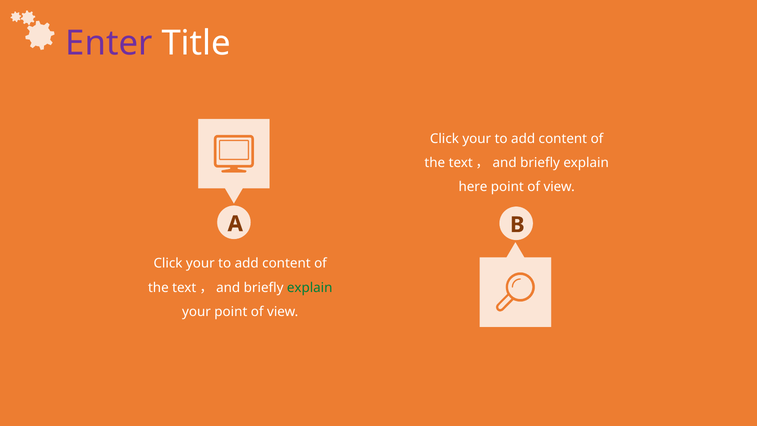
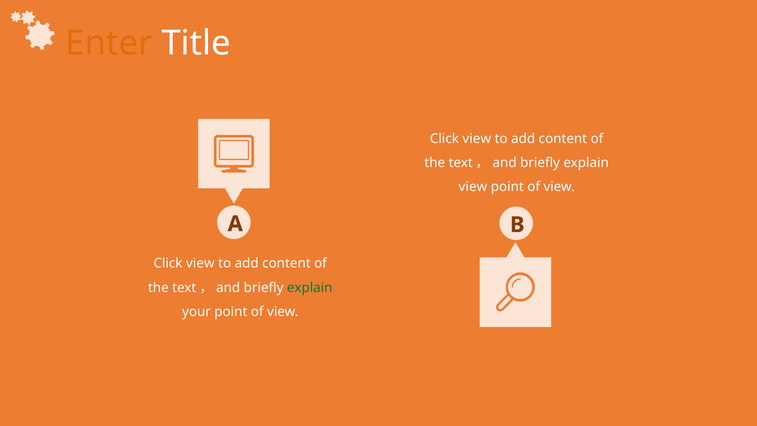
Enter colour: purple -> orange (109, 43)
your: your -> view (477, 139)
here: here -> view (473, 187)
your: your -> view (200, 263)
